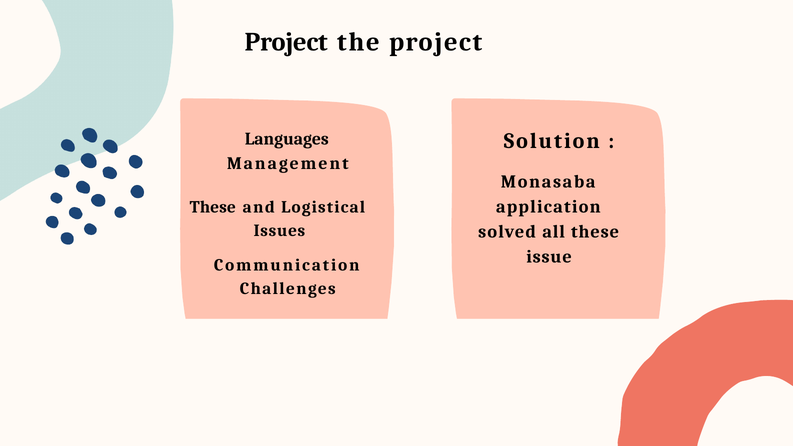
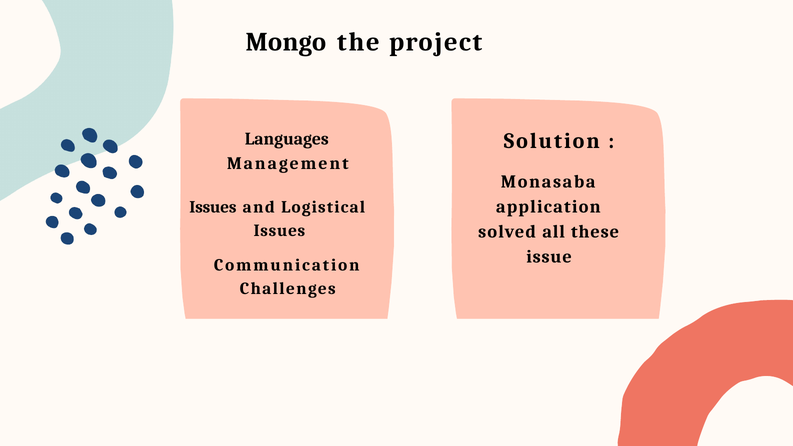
Project: Project -> Mongo (286, 42)
These: These -> Issues (213, 207)
